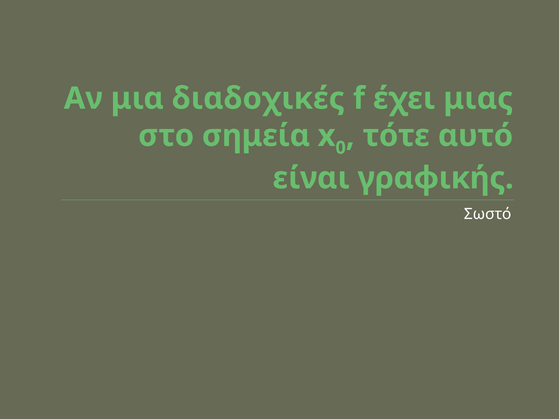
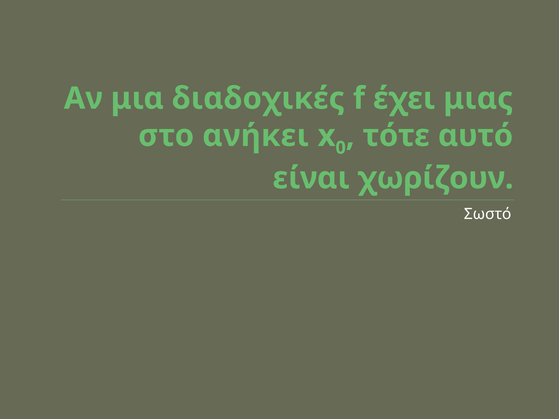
σημεία: σημεία -> ανήκει (256, 136)
γραφικής: γραφικής -> χωρίζουν (436, 178)
